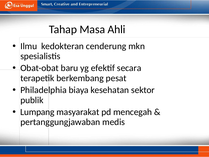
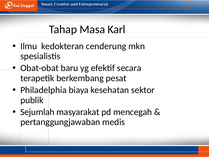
Ahli: Ahli -> Karl (117, 29)
Lumpang: Lumpang -> Sejumlah (37, 112)
